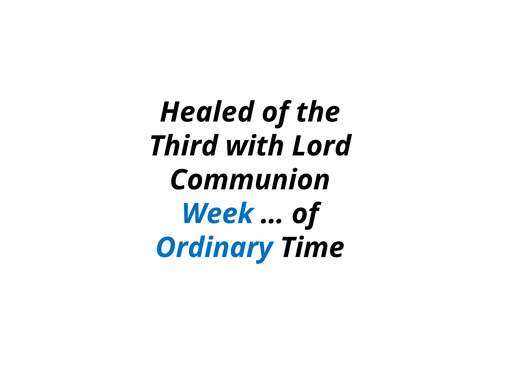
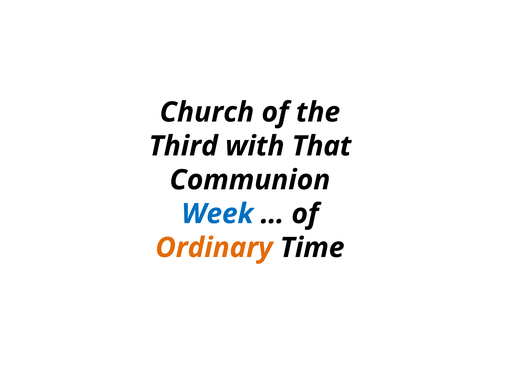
Healed: Healed -> Church (207, 112)
Lord: Lord -> That (322, 146)
Ordinary colour: blue -> orange (214, 248)
